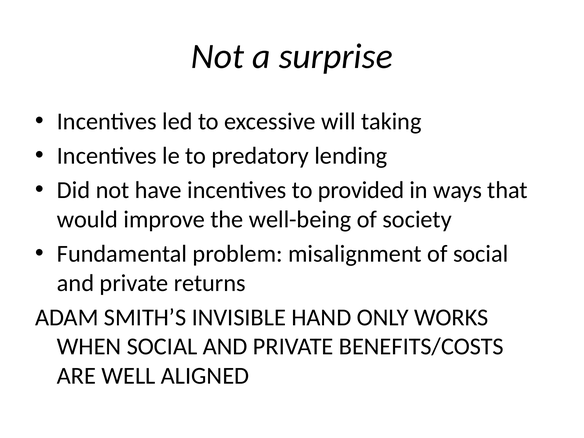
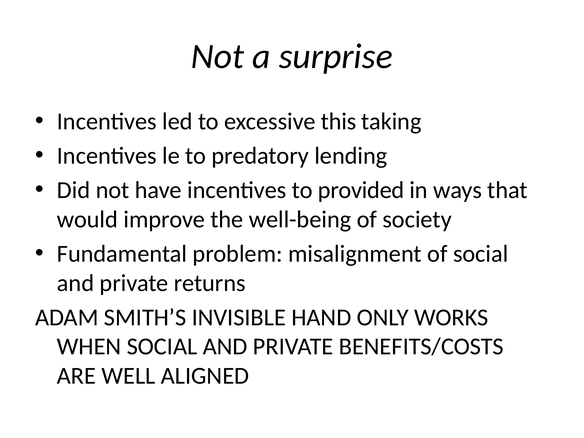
will: will -> this (339, 121)
